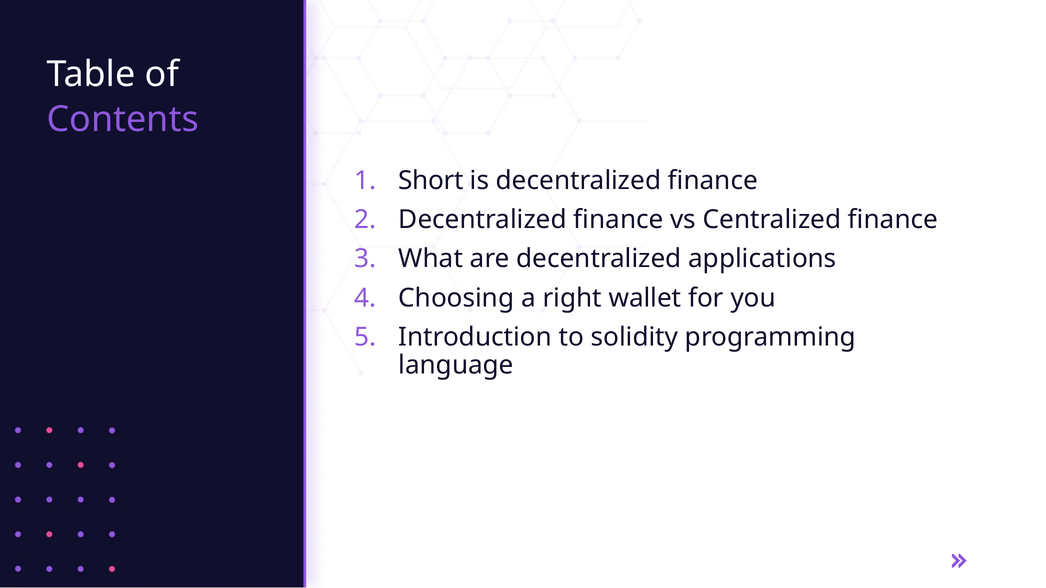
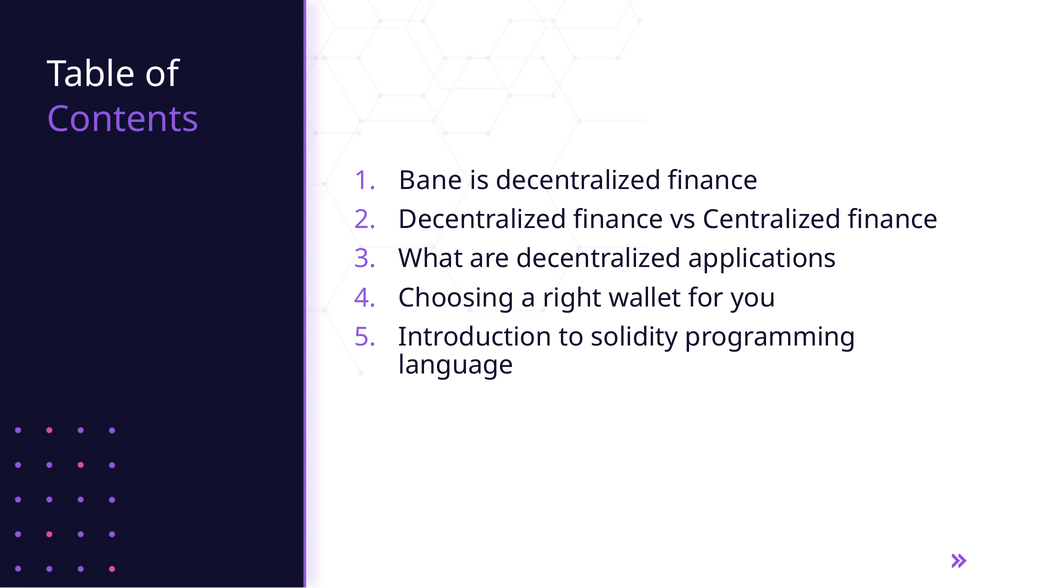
Short: Short -> Bane (431, 181)
